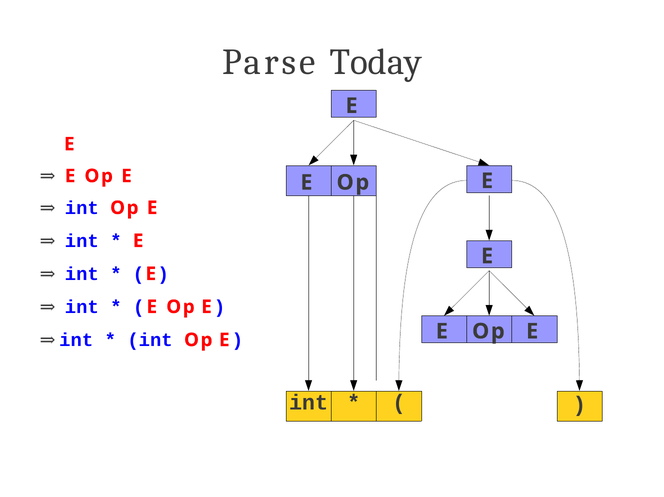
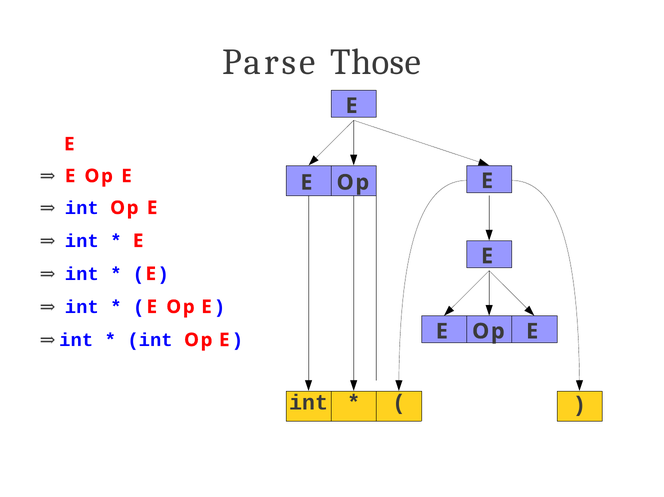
Today: Today -> Those (376, 62)
